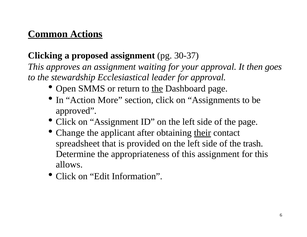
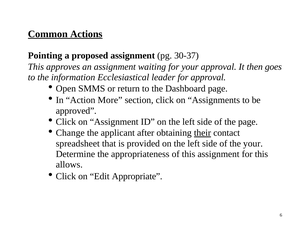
Clicking: Clicking -> Pointing (45, 56)
stewardship: stewardship -> information (73, 78)
the underline: present -> none (157, 89)
the trash: trash -> your (253, 144)
Information: Information -> Appropriate (137, 176)
